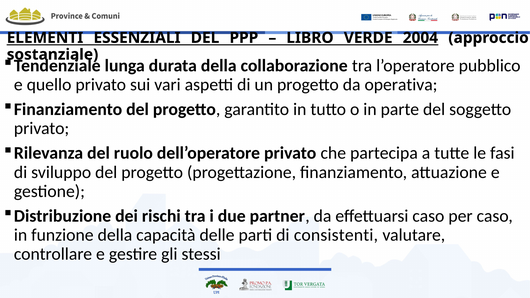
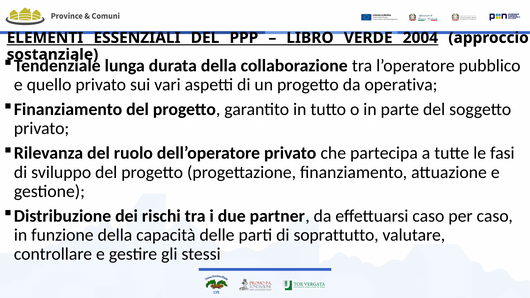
consistenti: consistenti -> soprattutto (336, 235)
